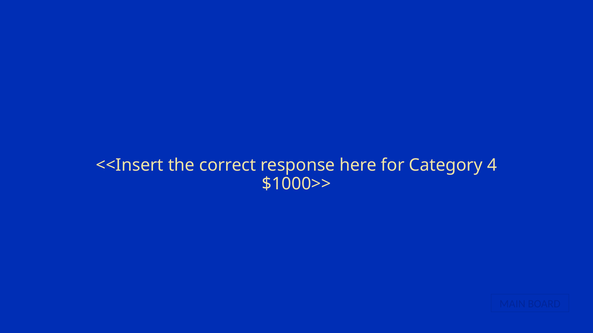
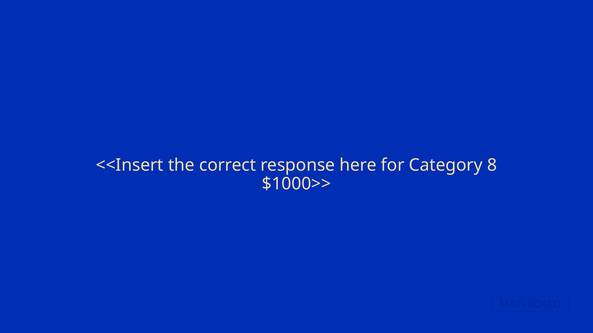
4: 4 -> 8 (492, 165)
